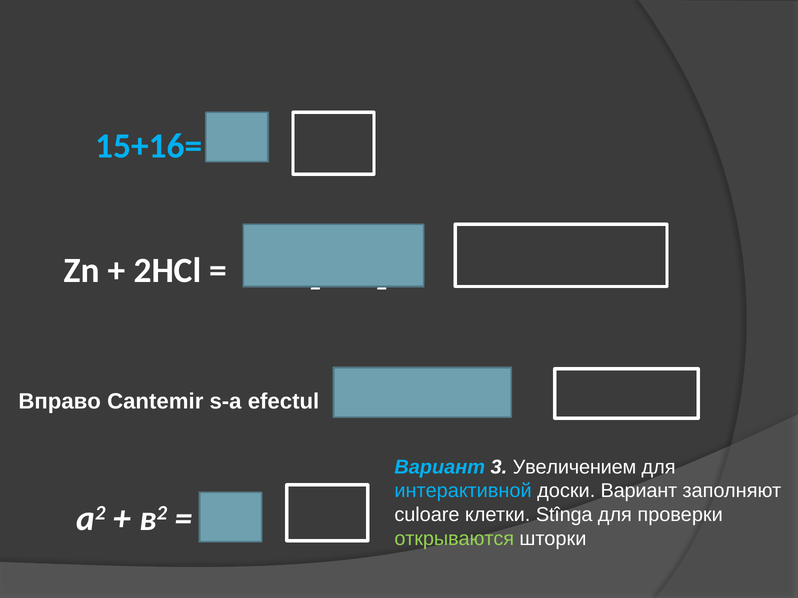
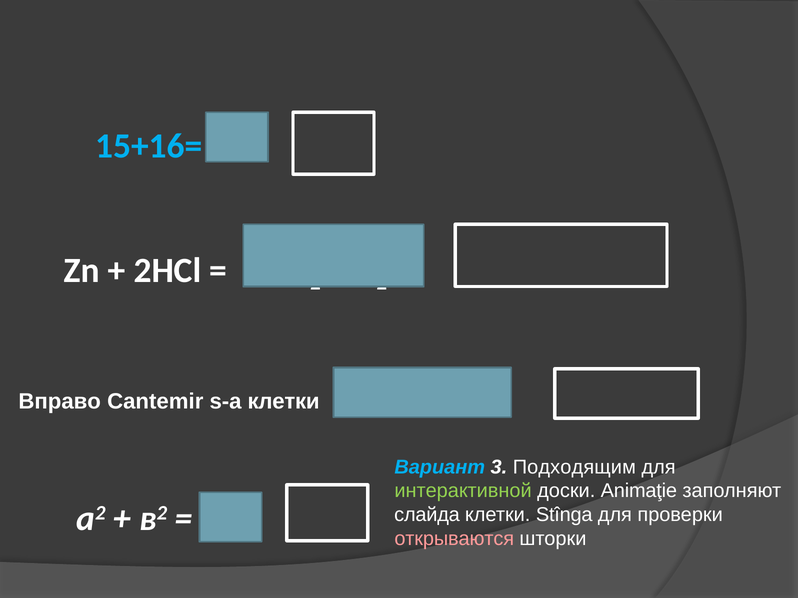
s-a efectul: efectul -> клетки (284, 402)
Увеличением: Увеличением -> Подходящим (574, 467)
интерактивной colour: light blue -> light green (463, 491)
доски Вариант: Вариант -> Animaţie (639, 491)
culoare: culoare -> слайда (427, 515)
открываются colour: light green -> pink (454, 539)
